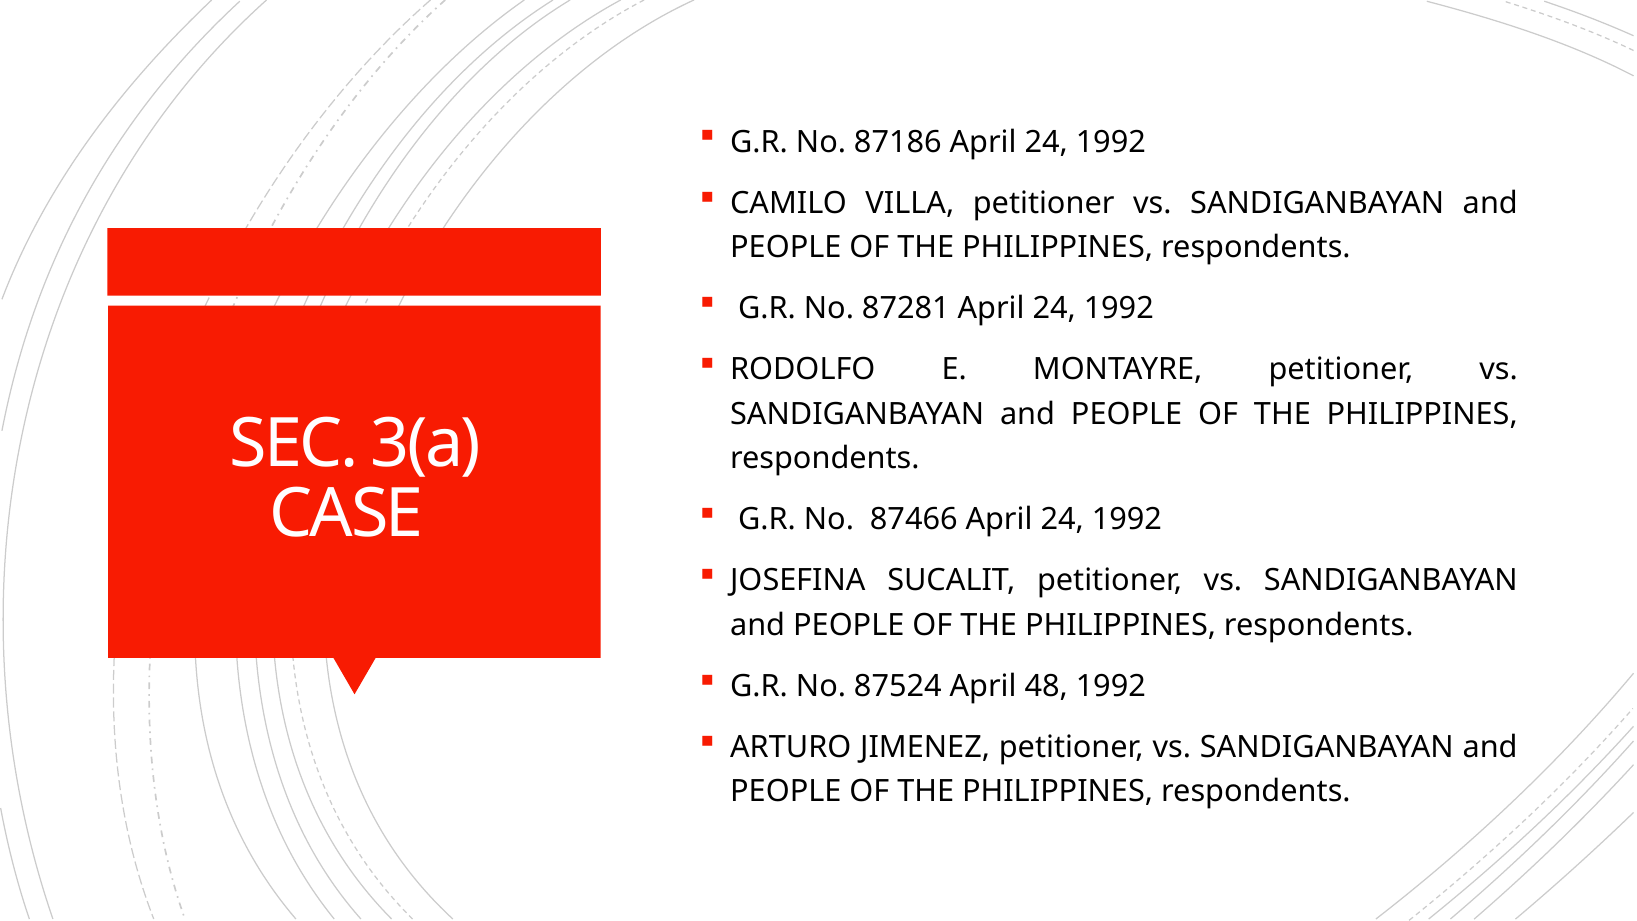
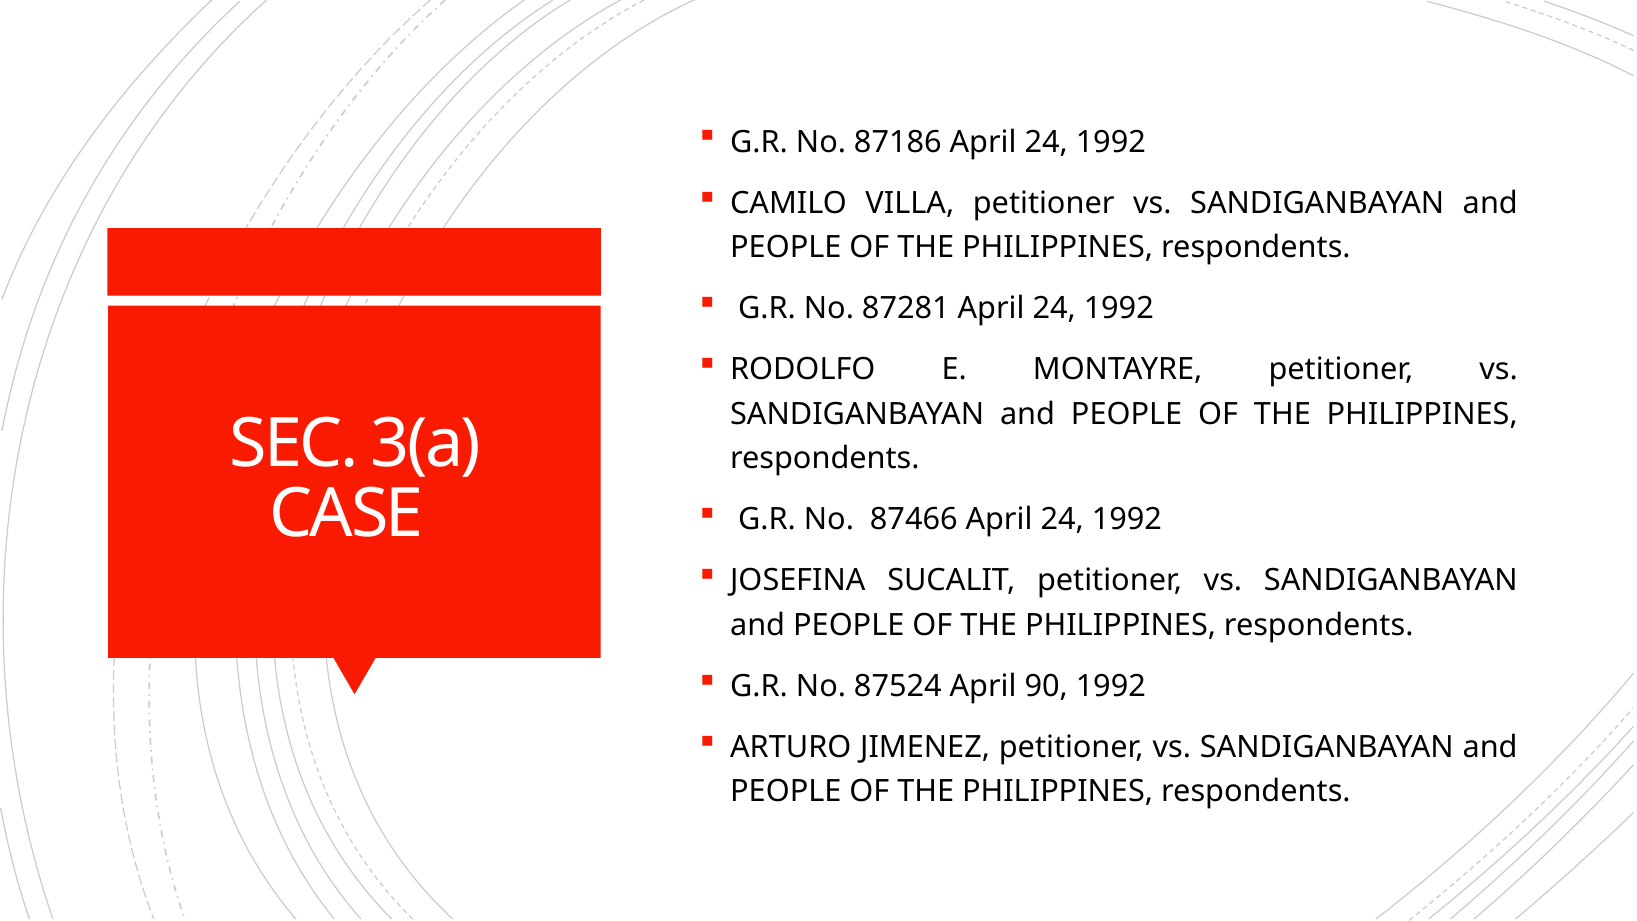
48: 48 -> 90 (1046, 686)
